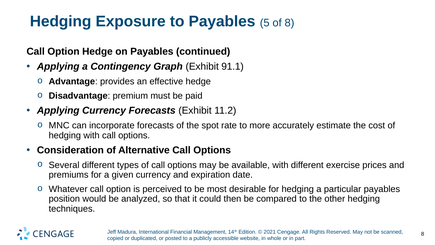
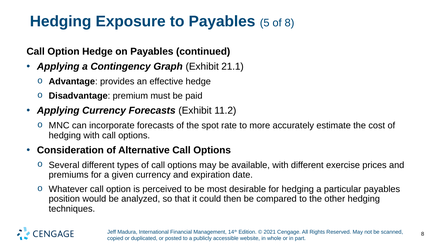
91.1: 91.1 -> 21.1 (233, 67)
